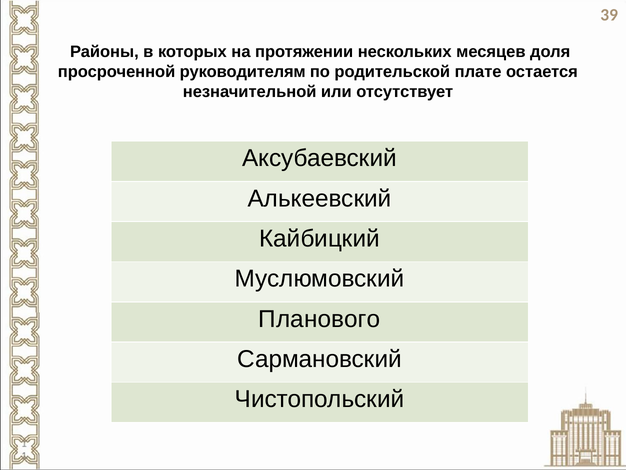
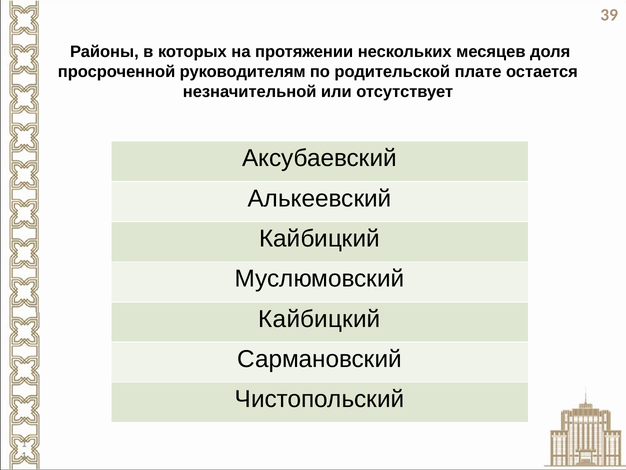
Планового: Планового -> Кайбицкий (319, 319)
